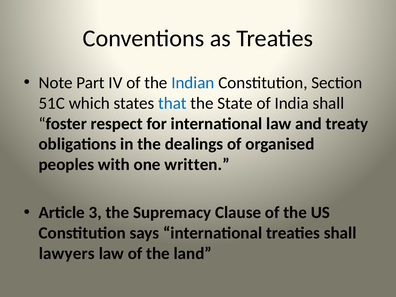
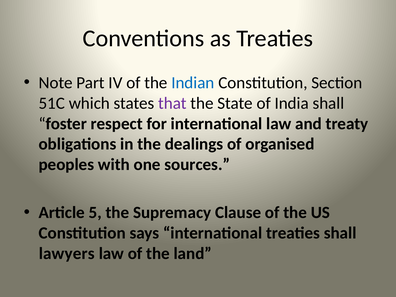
that colour: blue -> purple (172, 103)
written: written -> sources (197, 165)
3: 3 -> 5 (95, 213)
